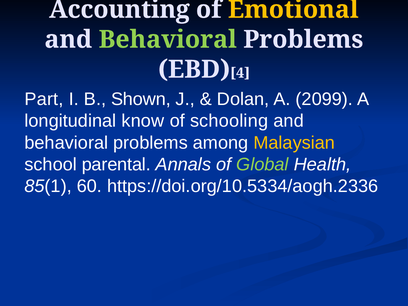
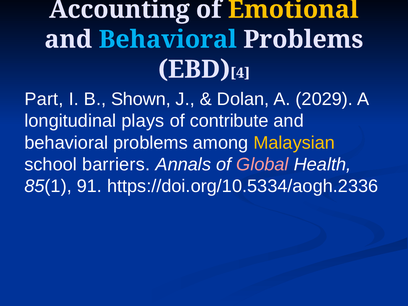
Behavioral colour: light green -> light blue (168, 39)
2099: 2099 -> 2029 (324, 99)
know: know -> plays (143, 121)
schooling: schooling -> contribute (229, 121)
parental: parental -> barriers (116, 165)
Global colour: light green -> pink (262, 165)
60: 60 -> 91 (89, 186)
